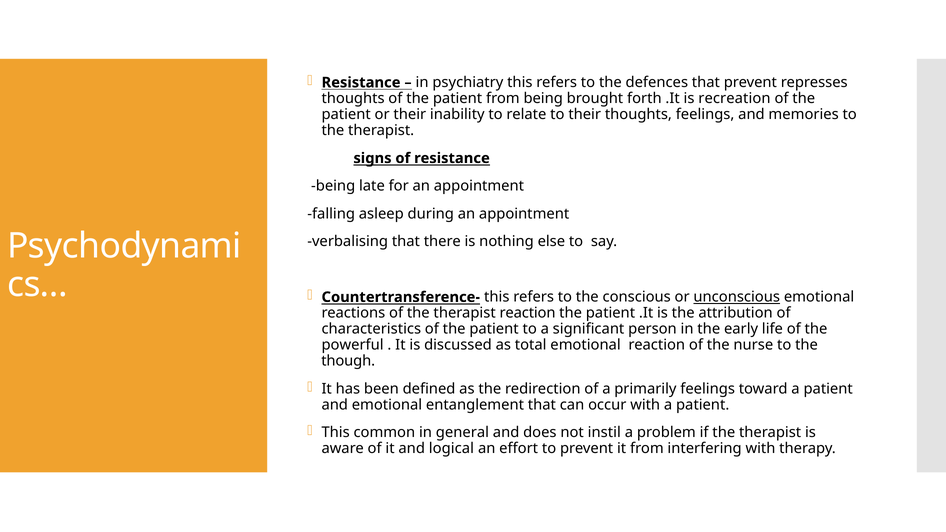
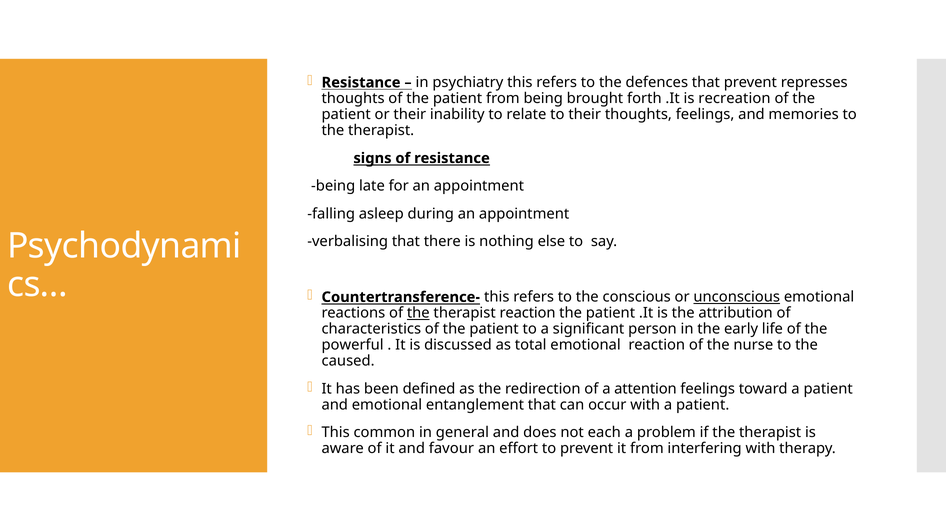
the underline: none -> present (418, 313)
though: though -> caused (348, 361)
primarily: primarily -> attention (645, 389)
instil: instil -> each (604, 433)
logical: logical -> favour (451, 449)
